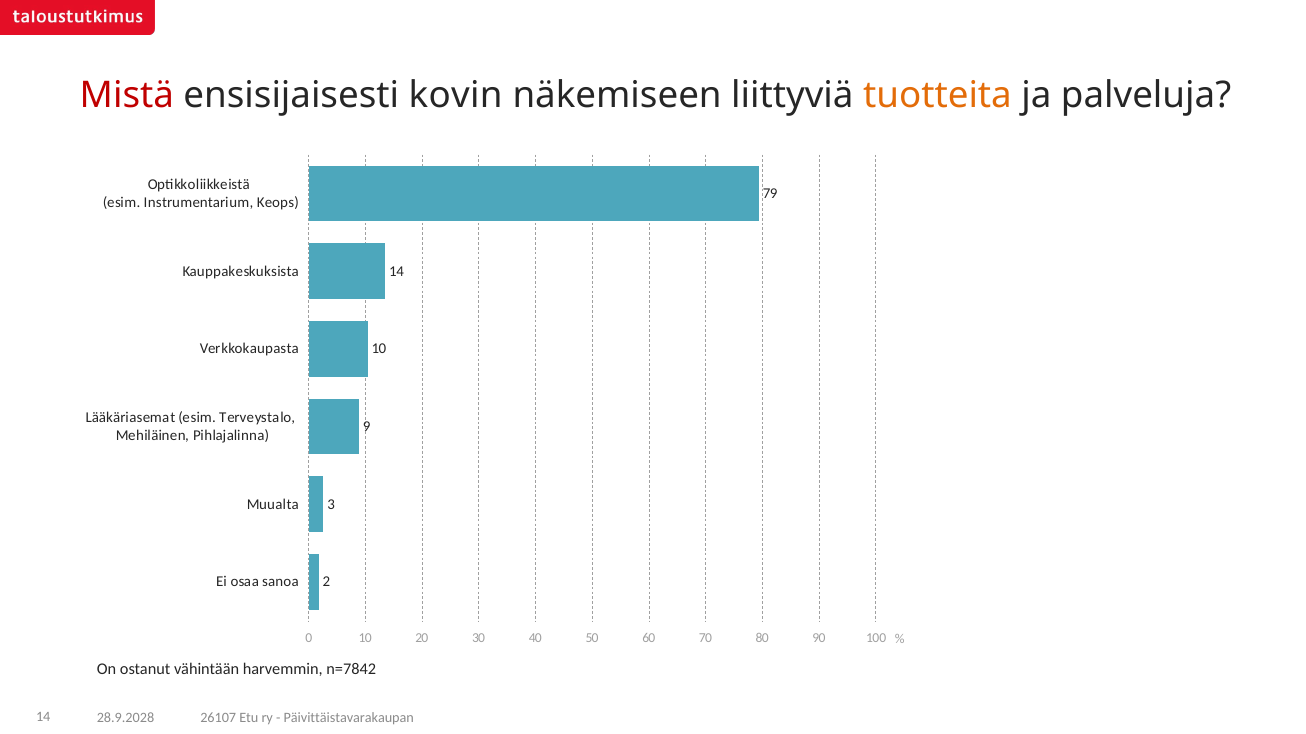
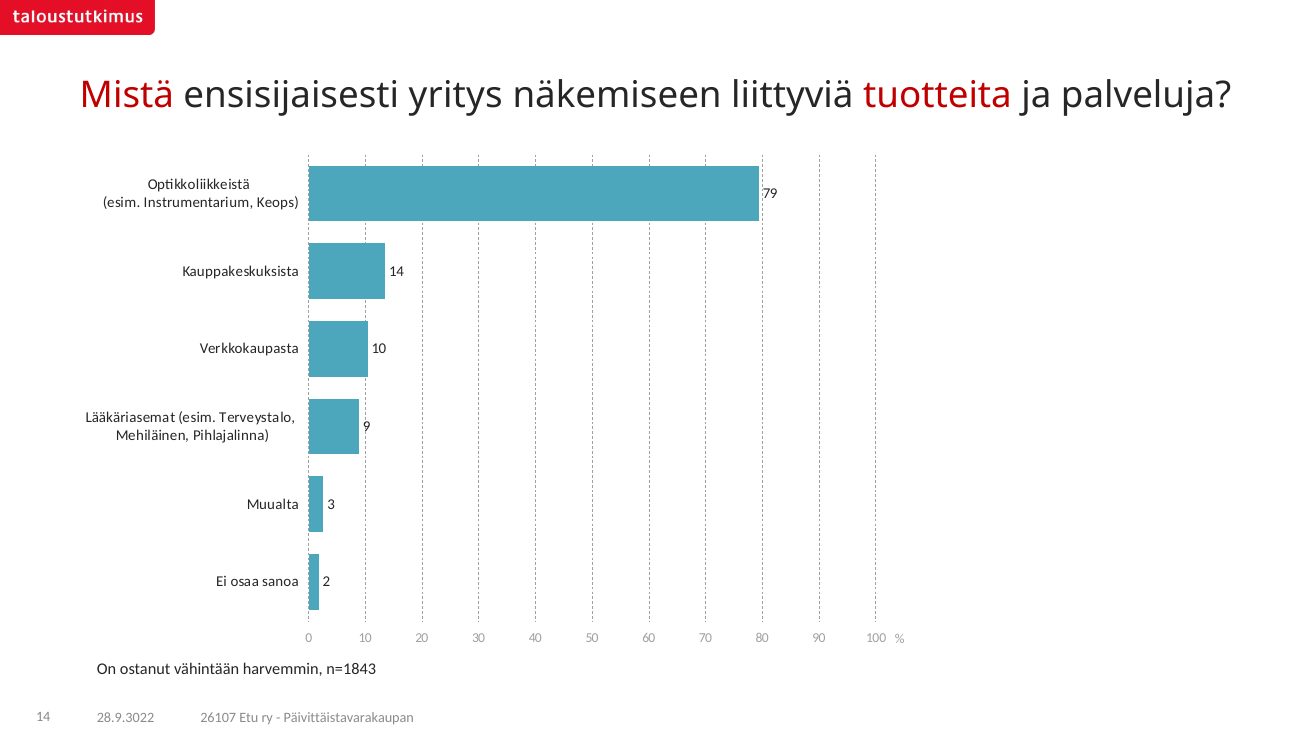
kovin: kovin -> yritys (456, 96)
tuotteita colour: orange -> red (937, 96)
n=7842: n=7842 -> n=1843 (351, 670)
28.9.2028: 28.9.2028 -> 28.9.3022 (125, 718)
